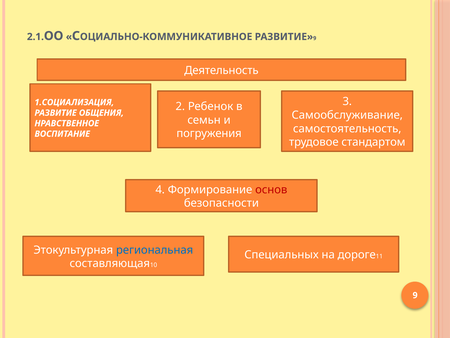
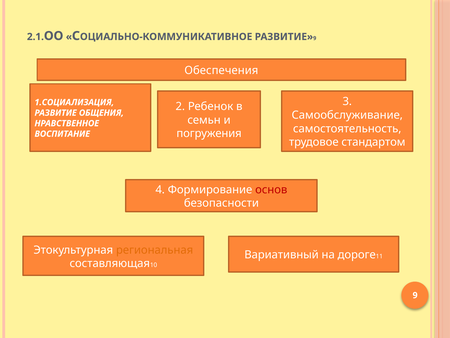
Деятельность: Деятельность -> Обеспечения (221, 70)
региональная colour: blue -> orange (155, 250)
Специальных: Специальных -> Вариативный (282, 255)
